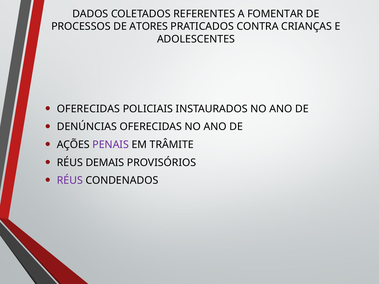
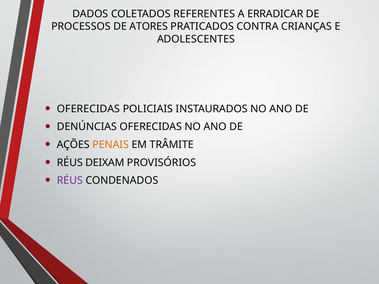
FOMENTAR: FOMENTAR -> ERRADICAR (275, 14)
PENAIS colour: purple -> orange (111, 145)
DEMAIS: DEMAIS -> DEIXAM (105, 163)
